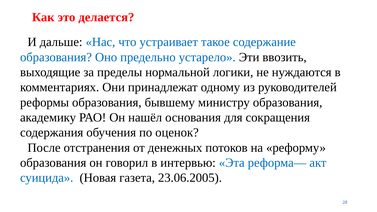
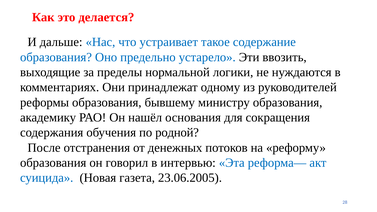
оценок: оценок -> родной (177, 133)
